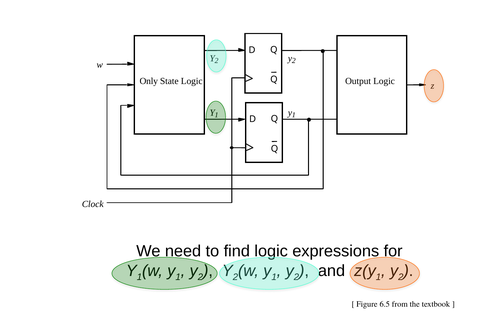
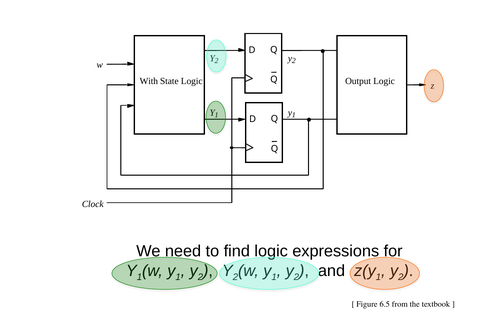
Only: Only -> With (149, 81)
